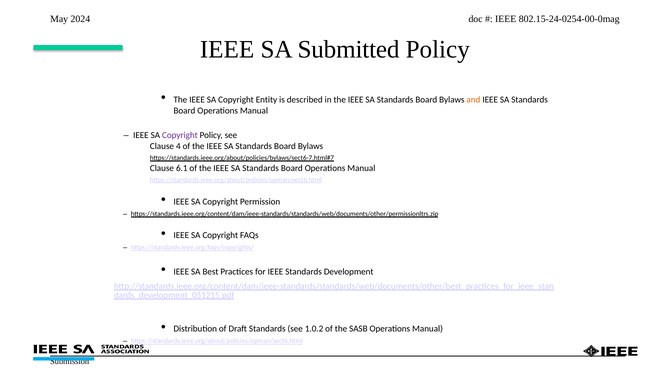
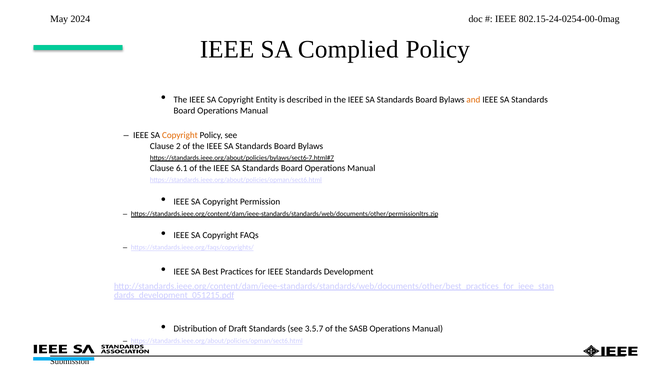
Submitted: Submitted -> Complied (348, 49)
Copyright colour: purple -> orange (180, 135)
4: 4 -> 2 (178, 146)
1.0.2: 1.0.2 -> 3.5.7 (314, 329)
